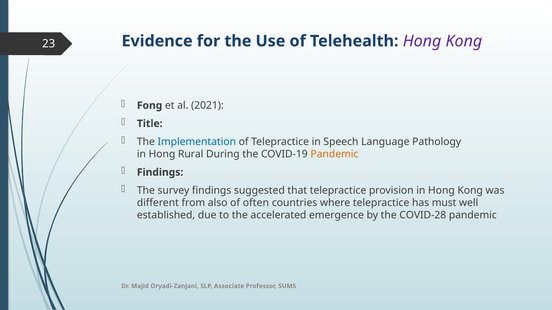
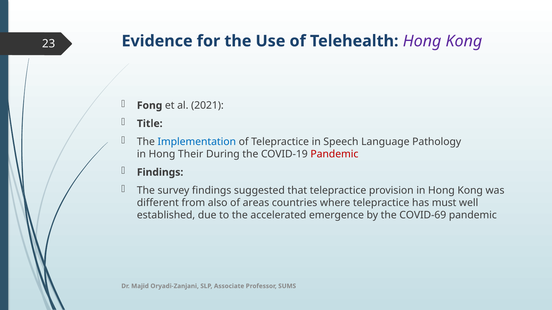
Rural: Rural -> Their (191, 154)
Pandemic colour: orange -> red (334, 154)
often: often -> areas (256, 203)
COVID-28: COVID-28 -> COVID-69 (423, 216)
